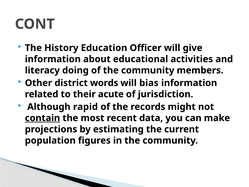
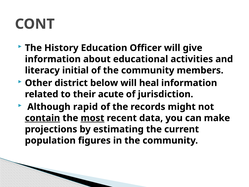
doing: doing -> initial (75, 70)
words: words -> below (104, 83)
bias: bias -> heal (149, 83)
most underline: none -> present (92, 118)
